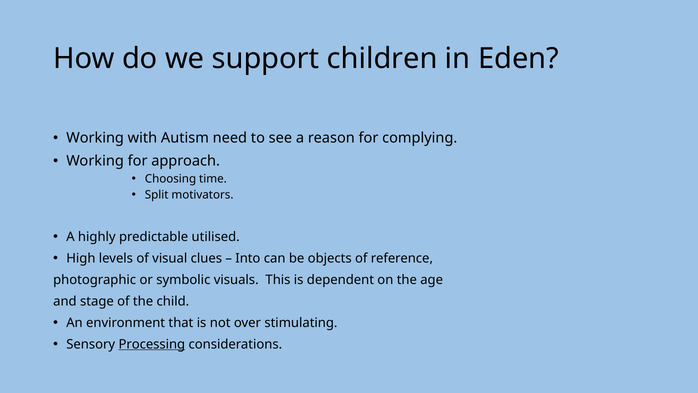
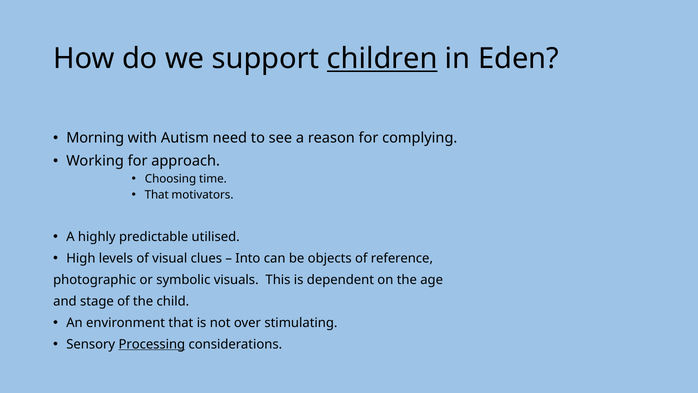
children underline: none -> present (382, 59)
Working: Working -> Morning (95, 138)
Split: Split -> That (157, 195)
